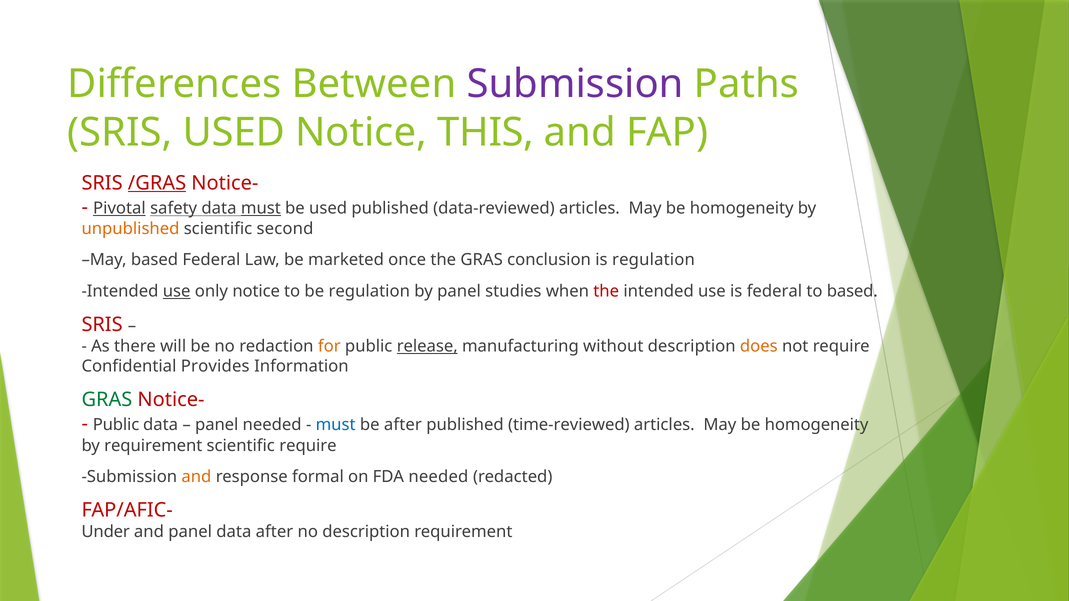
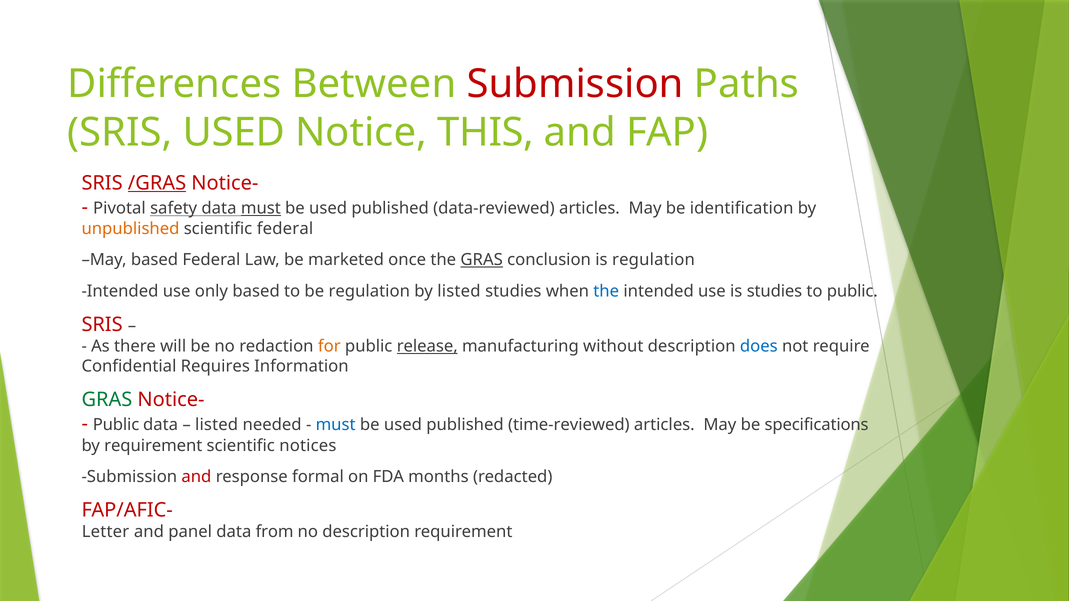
Submission colour: purple -> red (575, 84)
Pivotal underline: present -> none (119, 208)
homogeneity: homogeneity -> identification (742, 208)
scientific second: second -> federal (285, 229)
GRAS underline: none -> present (482, 260)
use underline: present -> none (177, 291)
only notice: notice -> based (256, 291)
by panel: panel -> listed (459, 291)
the colour: red -> blue (606, 291)
is federal: federal -> studies (774, 291)
to based: based -> public (852, 291)
does colour: orange -> blue (759, 346)
Provides: Provides -> Requires (215, 367)
panel: panel -> listed (217, 425)
after: after -> used (403, 425)
homogeneity: homogeneity -> specifications (817, 425)
scientific require: require -> notices (308, 446)
and colour: orange -> red (196, 477)
FDA needed: needed -> months (438, 477)
Under: Under -> Letter (105, 532)
data after: after -> from (275, 532)
